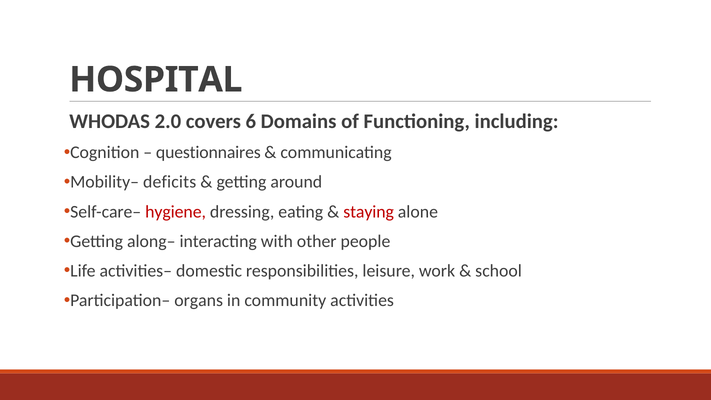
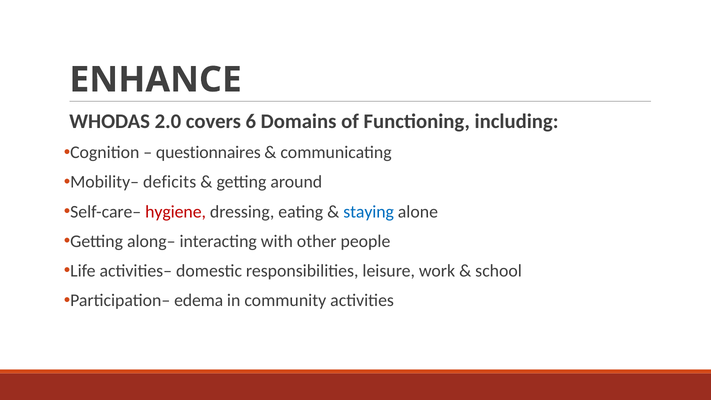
HOSPITAL: HOSPITAL -> ENHANCE (156, 80)
staying colour: red -> blue (369, 212)
organs: organs -> edema (199, 300)
